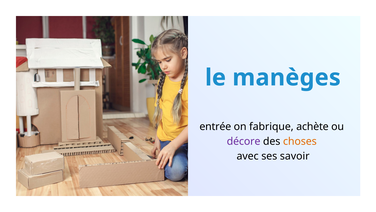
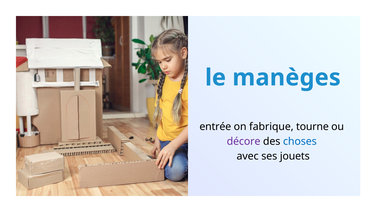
achète: achète -> tourne (312, 126)
choses colour: orange -> blue (300, 141)
savoir: savoir -> jouets (295, 156)
